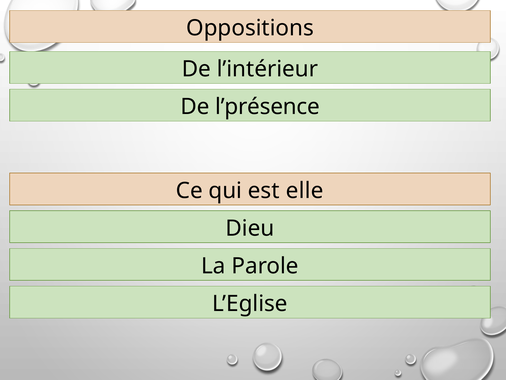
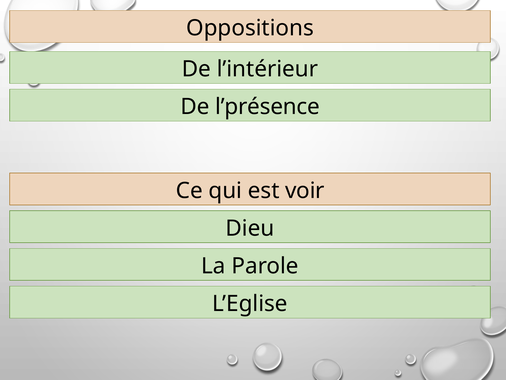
elle: elle -> voir (305, 190)
